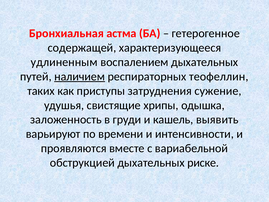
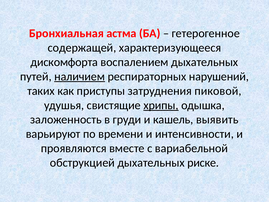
удлиненным: удлиненным -> дискомфорта (64, 62)
теофеллин: теофеллин -> нарушений (219, 76)
сужение: сужение -> пиковой (218, 91)
хрипы underline: none -> present (161, 105)
